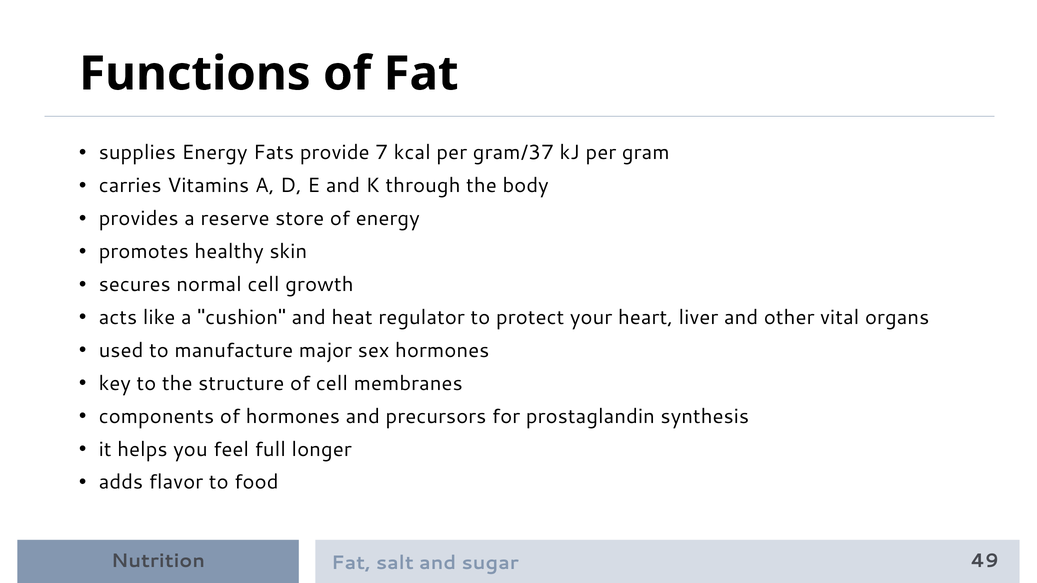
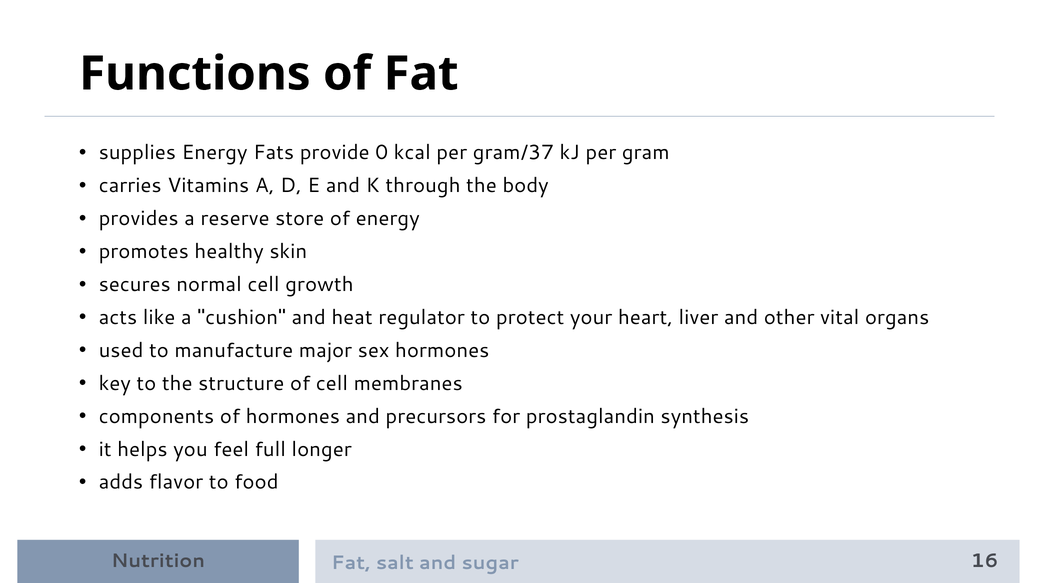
7: 7 -> 0 (382, 153)
49: 49 -> 16 (985, 561)
